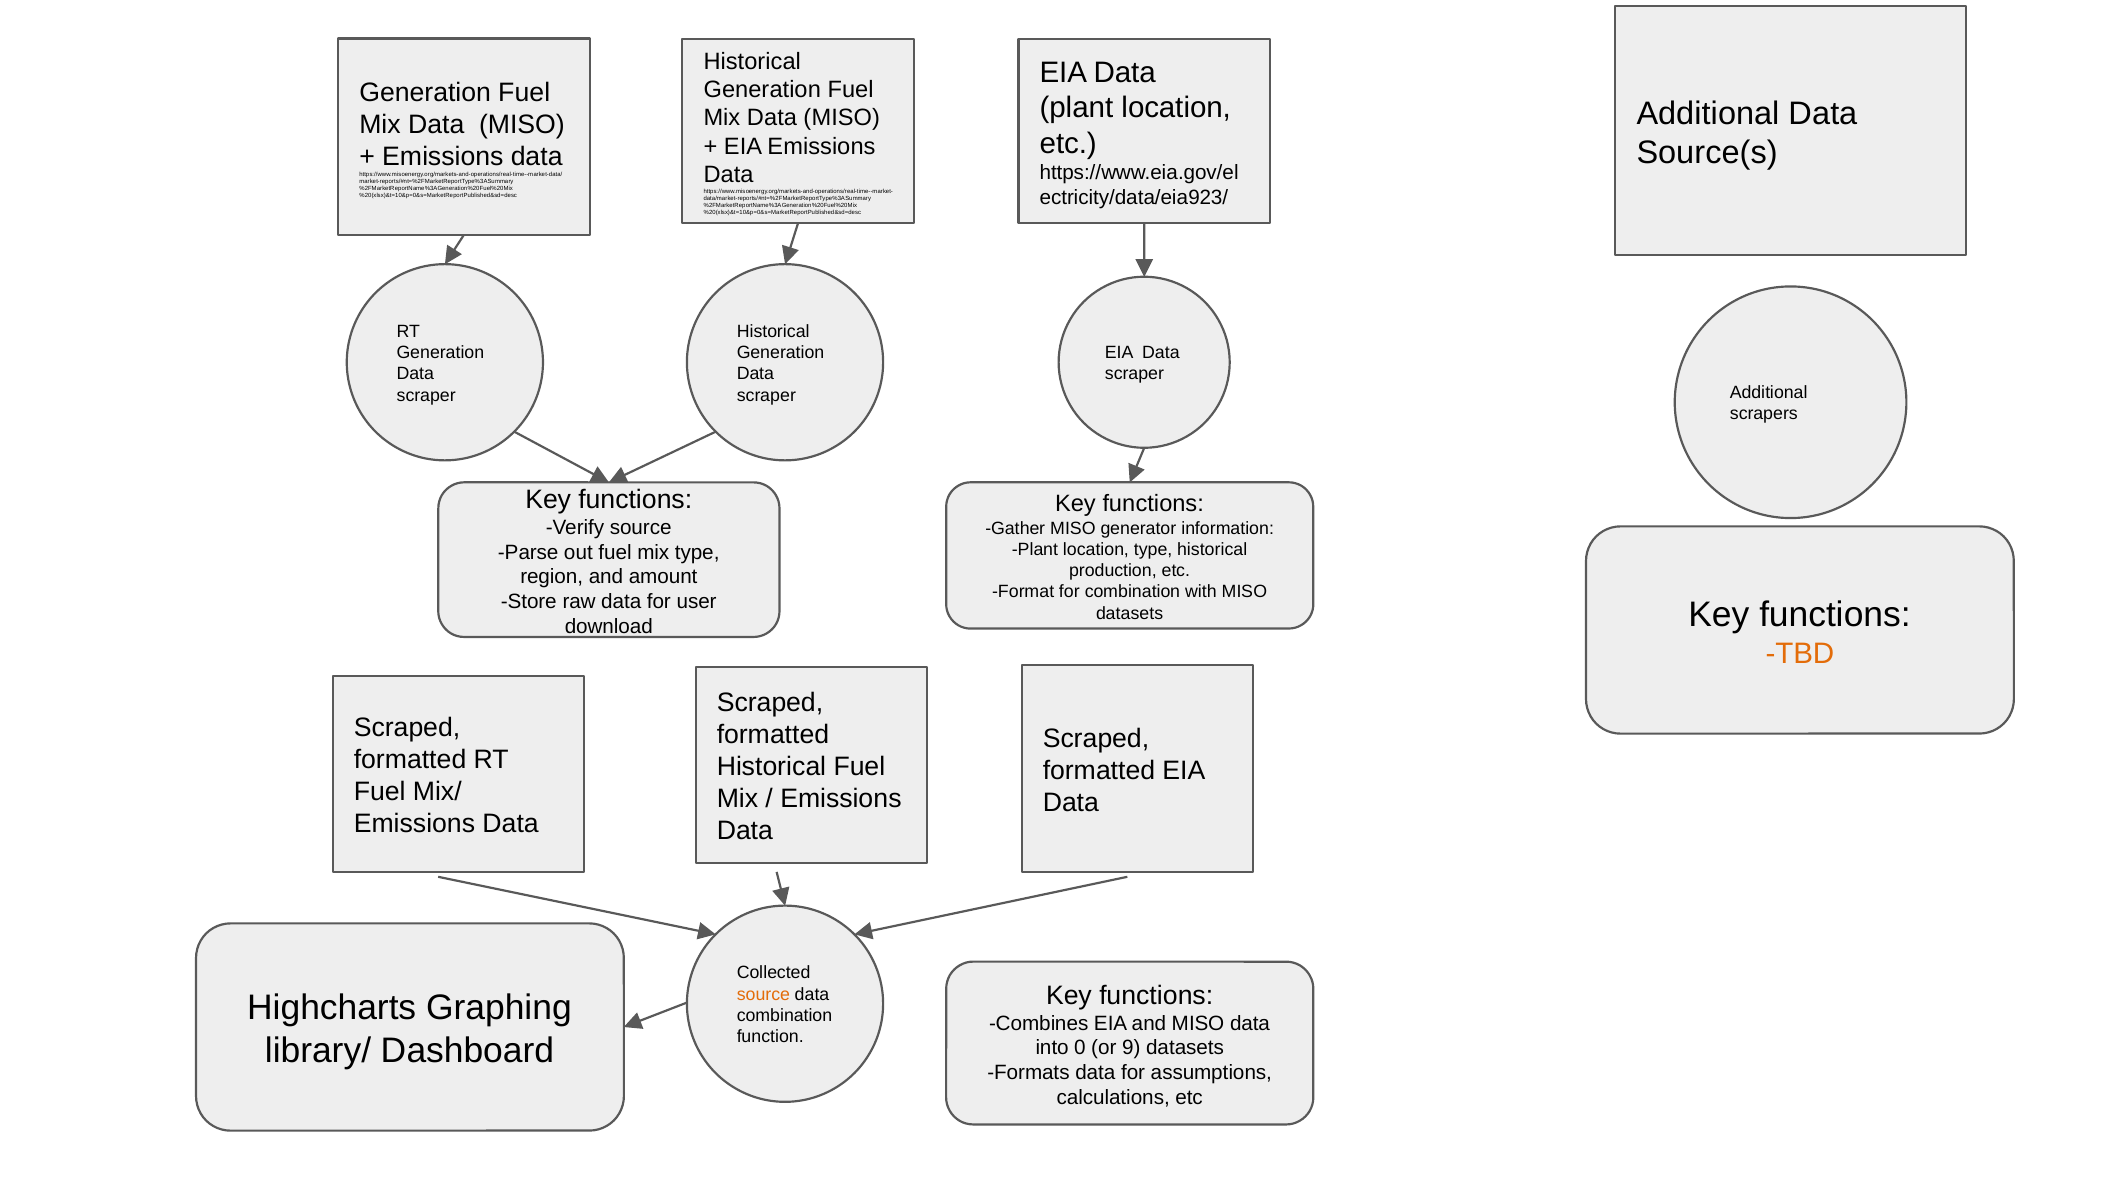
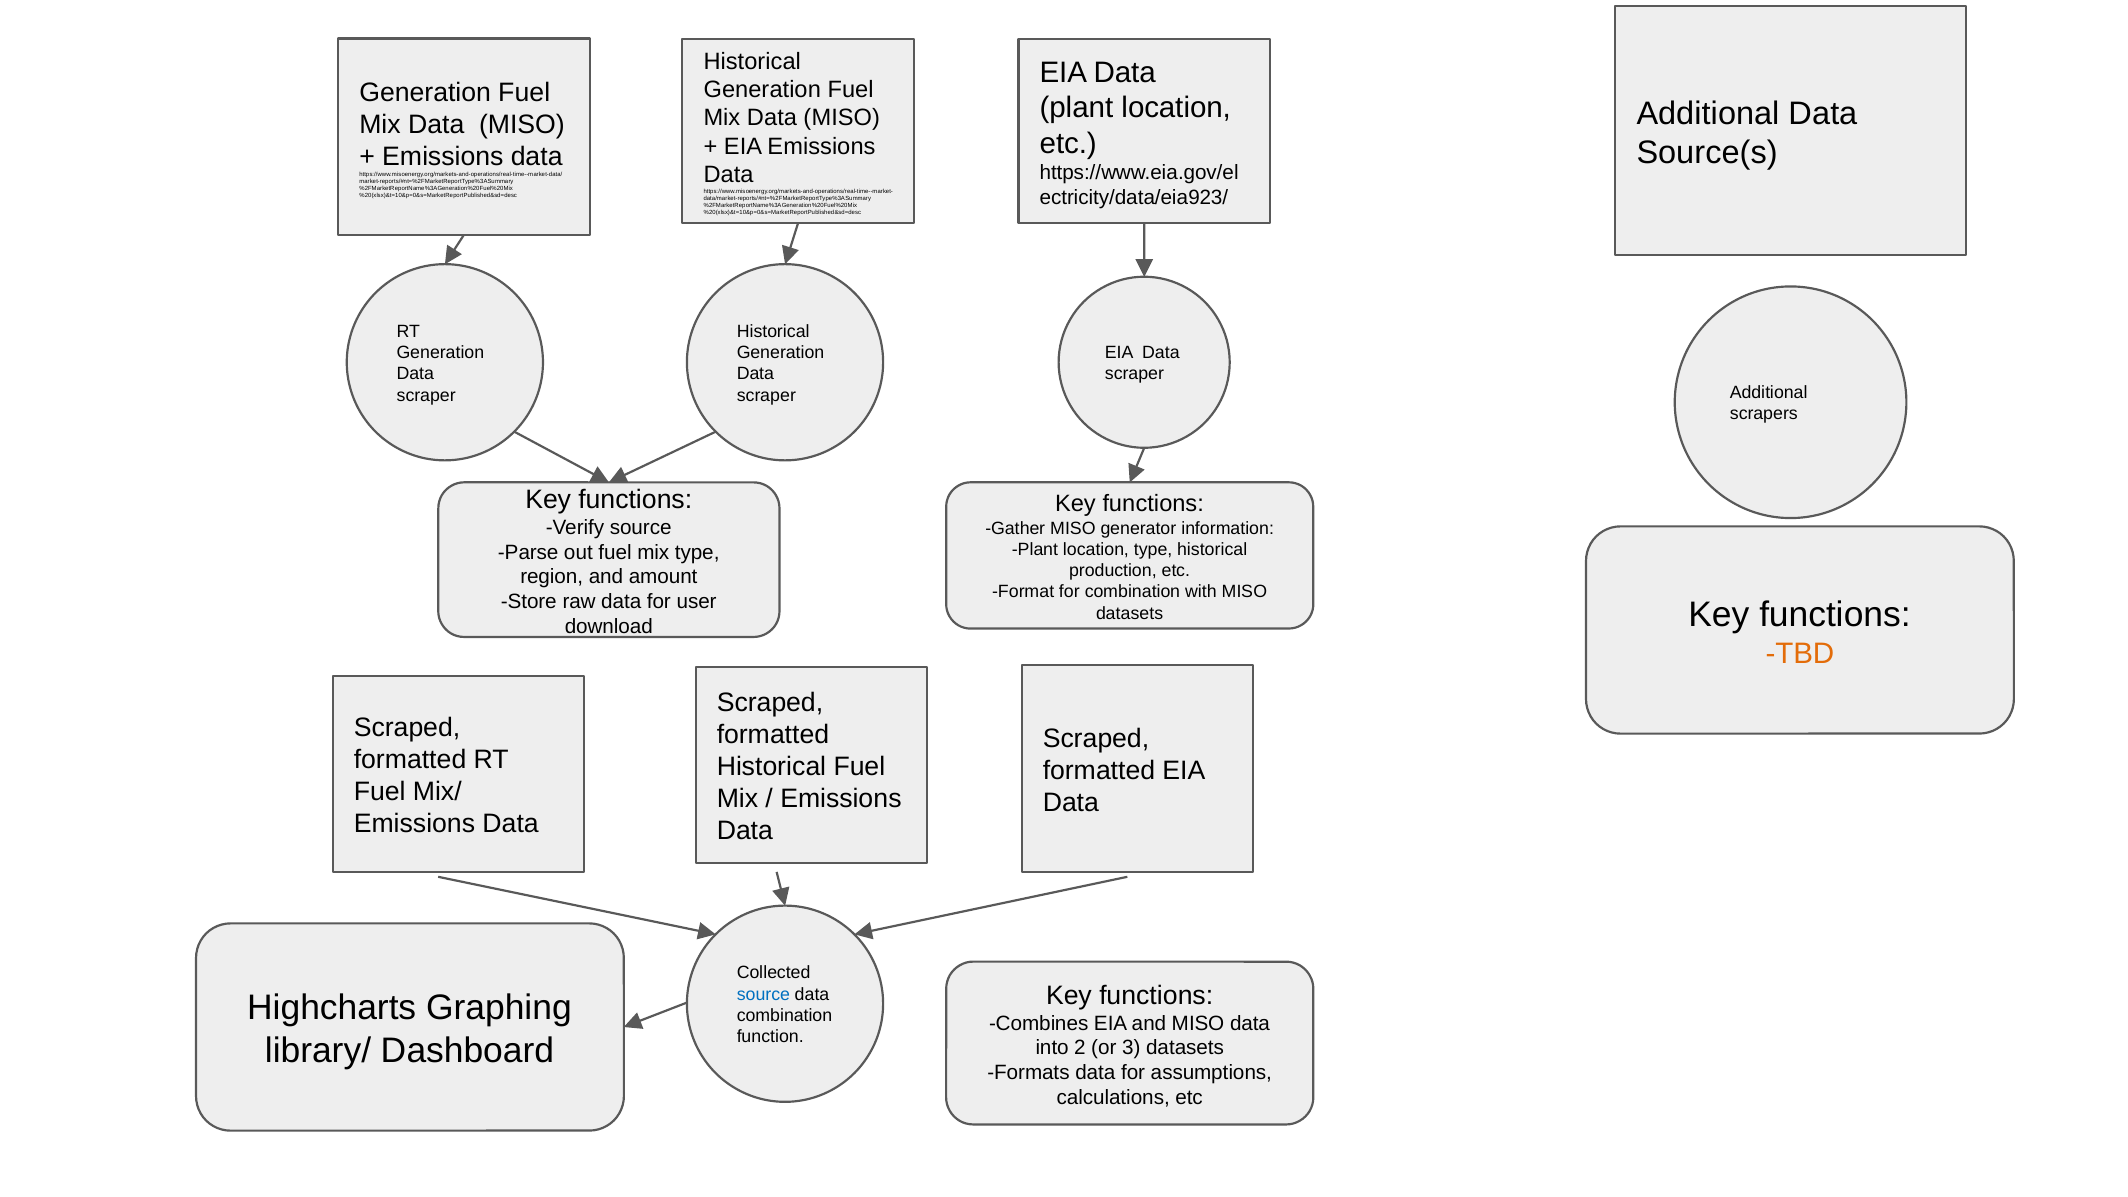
source colour: orange -> blue (763, 994)
0: 0 -> 2 (1080, 1048)
9: 9 -> 3 (1131, 1048)
